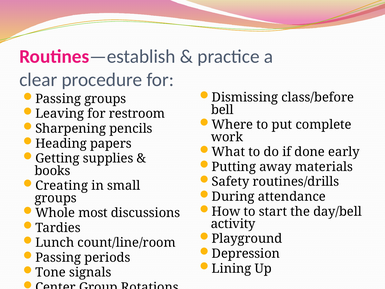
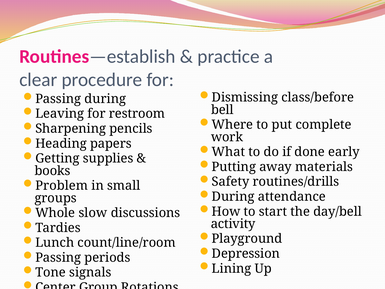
Passing groups: groups -> during (105, 99)
Creating: Creating -> Problem (62, 186)
most: most -> slow (93, 213)
